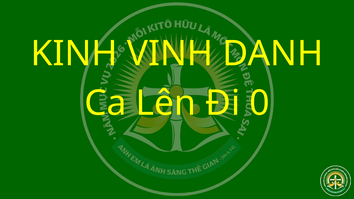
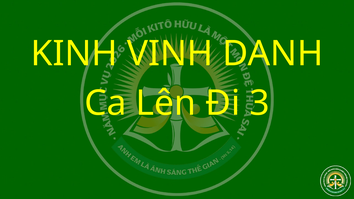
0: 0 -> 3 (260, 103)
